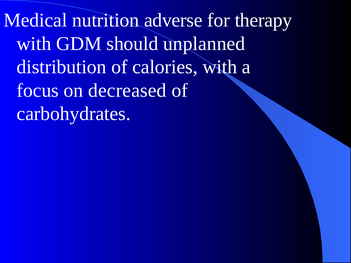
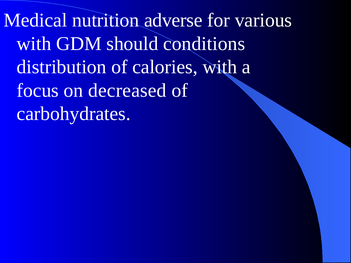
therapy: therapy -> various (263, 20)
unplanned: unplanned -> conditions (204, 44)
